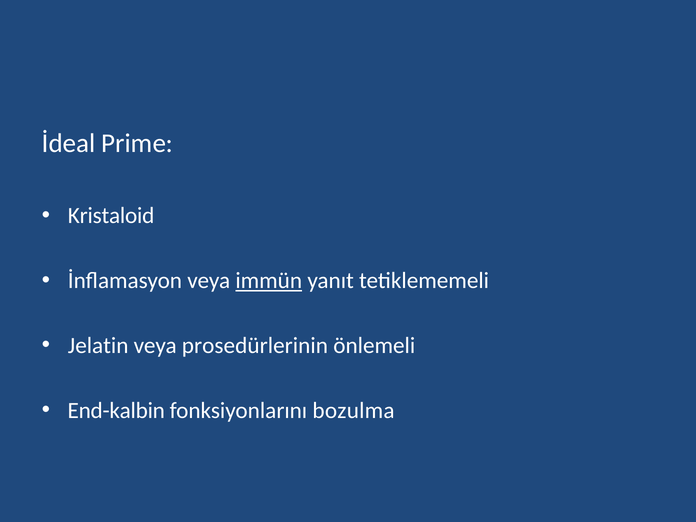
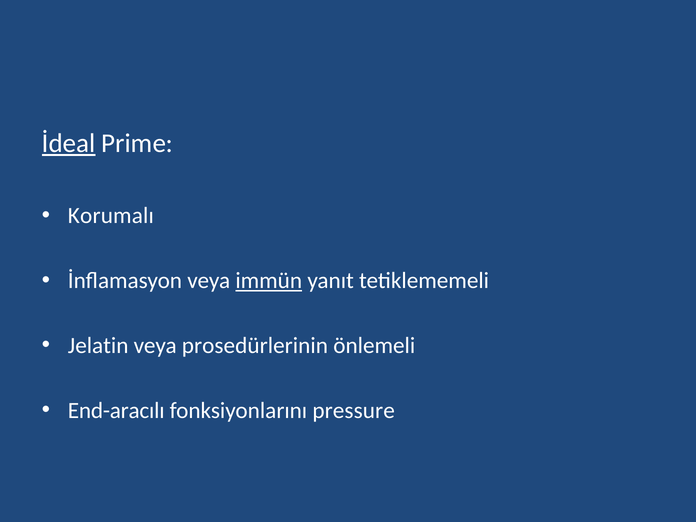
İdeal underline: none -> present (69, 143)
Kristaloid: Kristaloid -> Korumalı (111, 216)
End-kalbin: End-kalbin -> End-aracılı (116, 411)
bozulma: bozulma -> pressure (354, 411)
